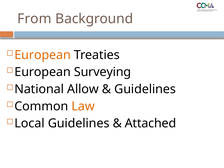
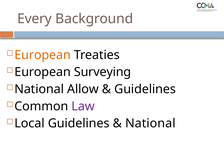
From: From -> Every (35, 19)
Law colour: orange -> purple (83, 106)
Attached: Attached -> National (150, 123)
